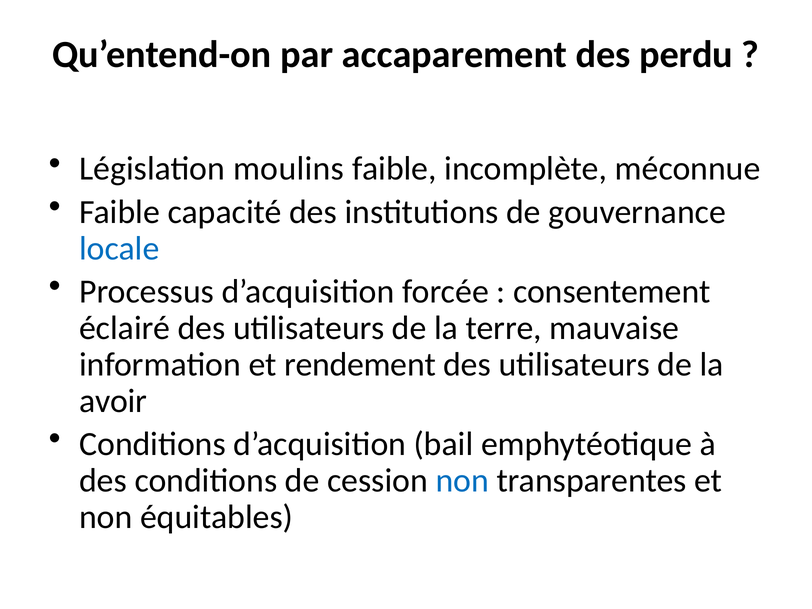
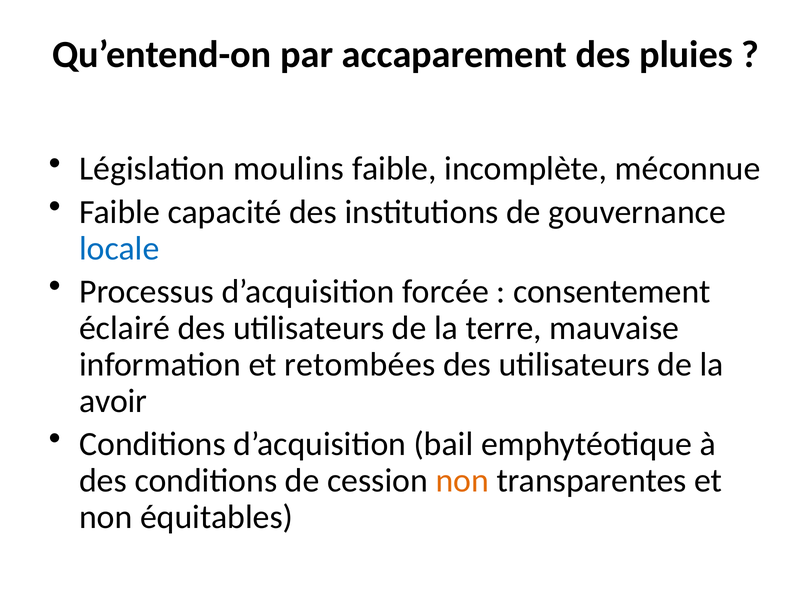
perdu: perdu -> pluies (686, 55)
rendement: rendement -> retombées (360, 364)
non colour: blue -> orange (462, 481)
